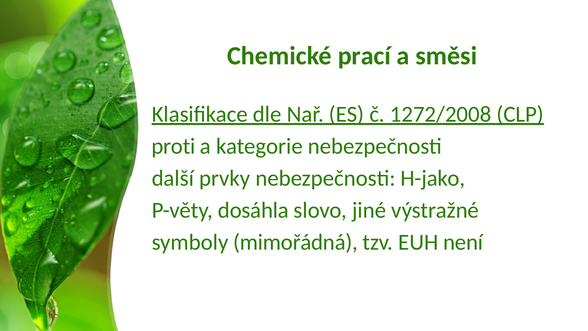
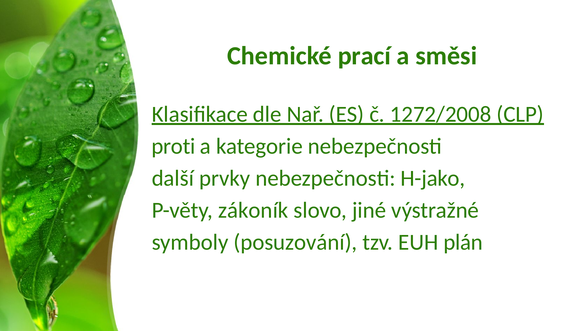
dosáhla: dosáhla -> zákoník (253, 210)
mimořádná: mimořádná -> posuzování (295, 242)
není: není -> plán (463, 242)
